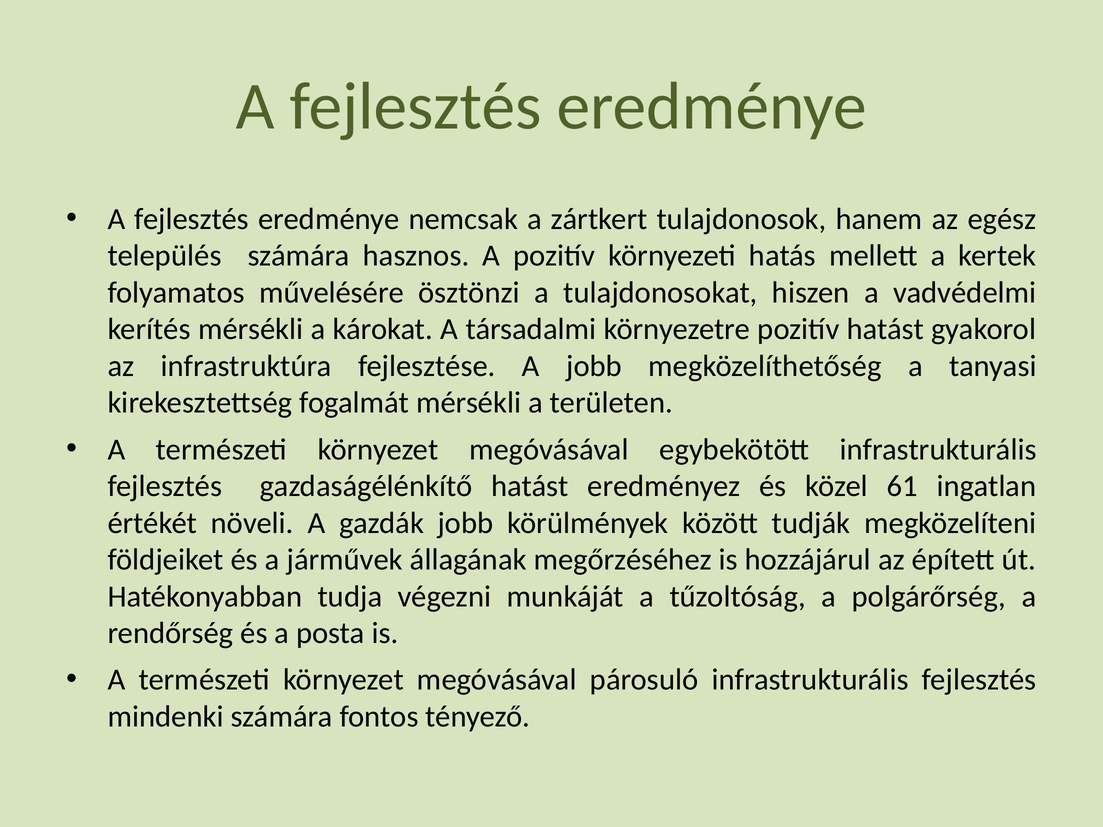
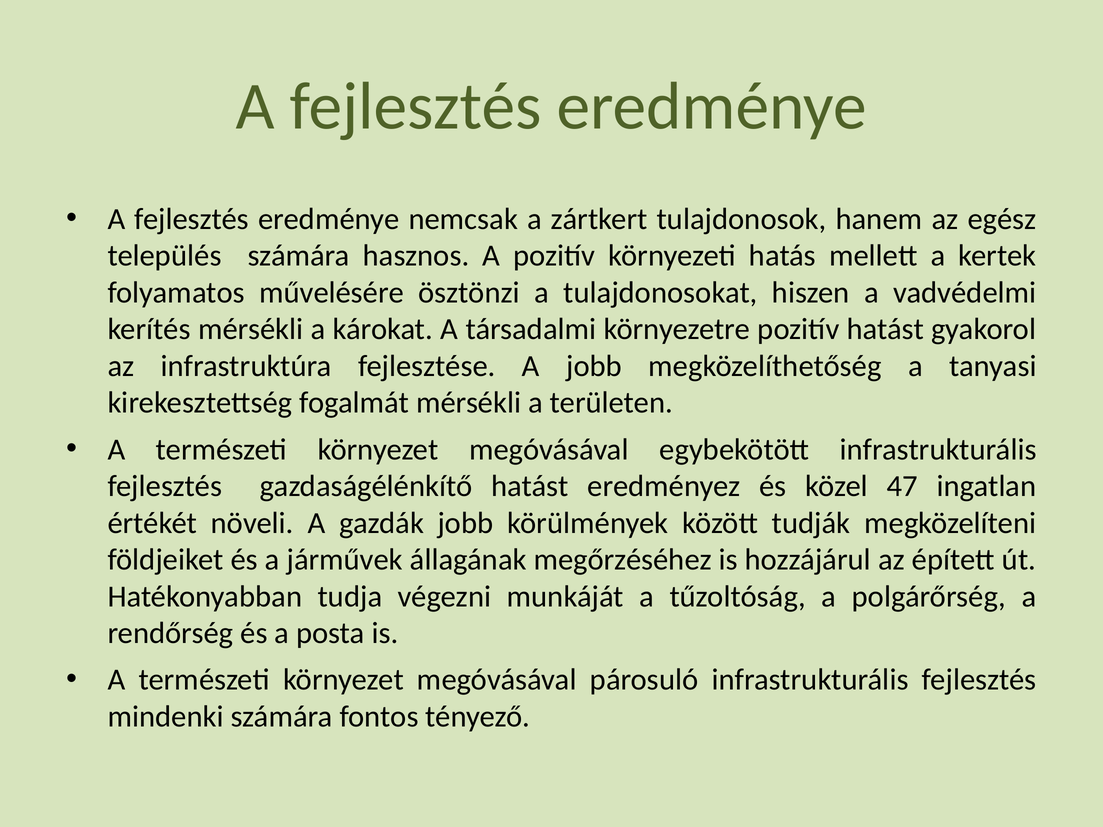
61: 61 -> 47 (902, 486)
